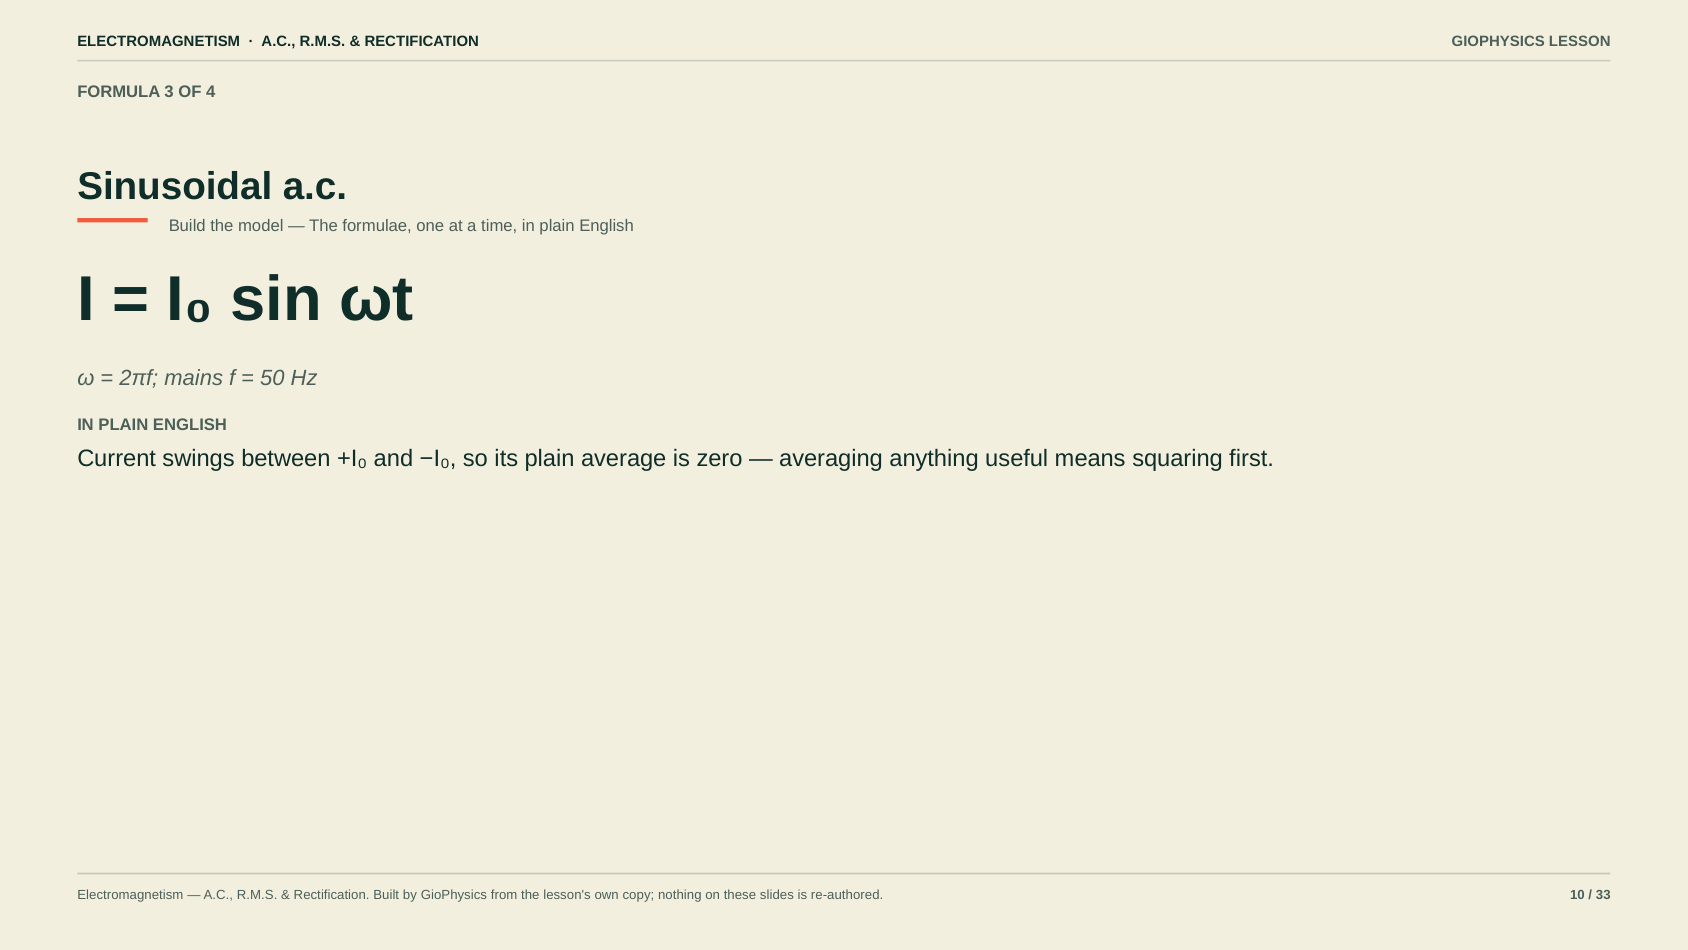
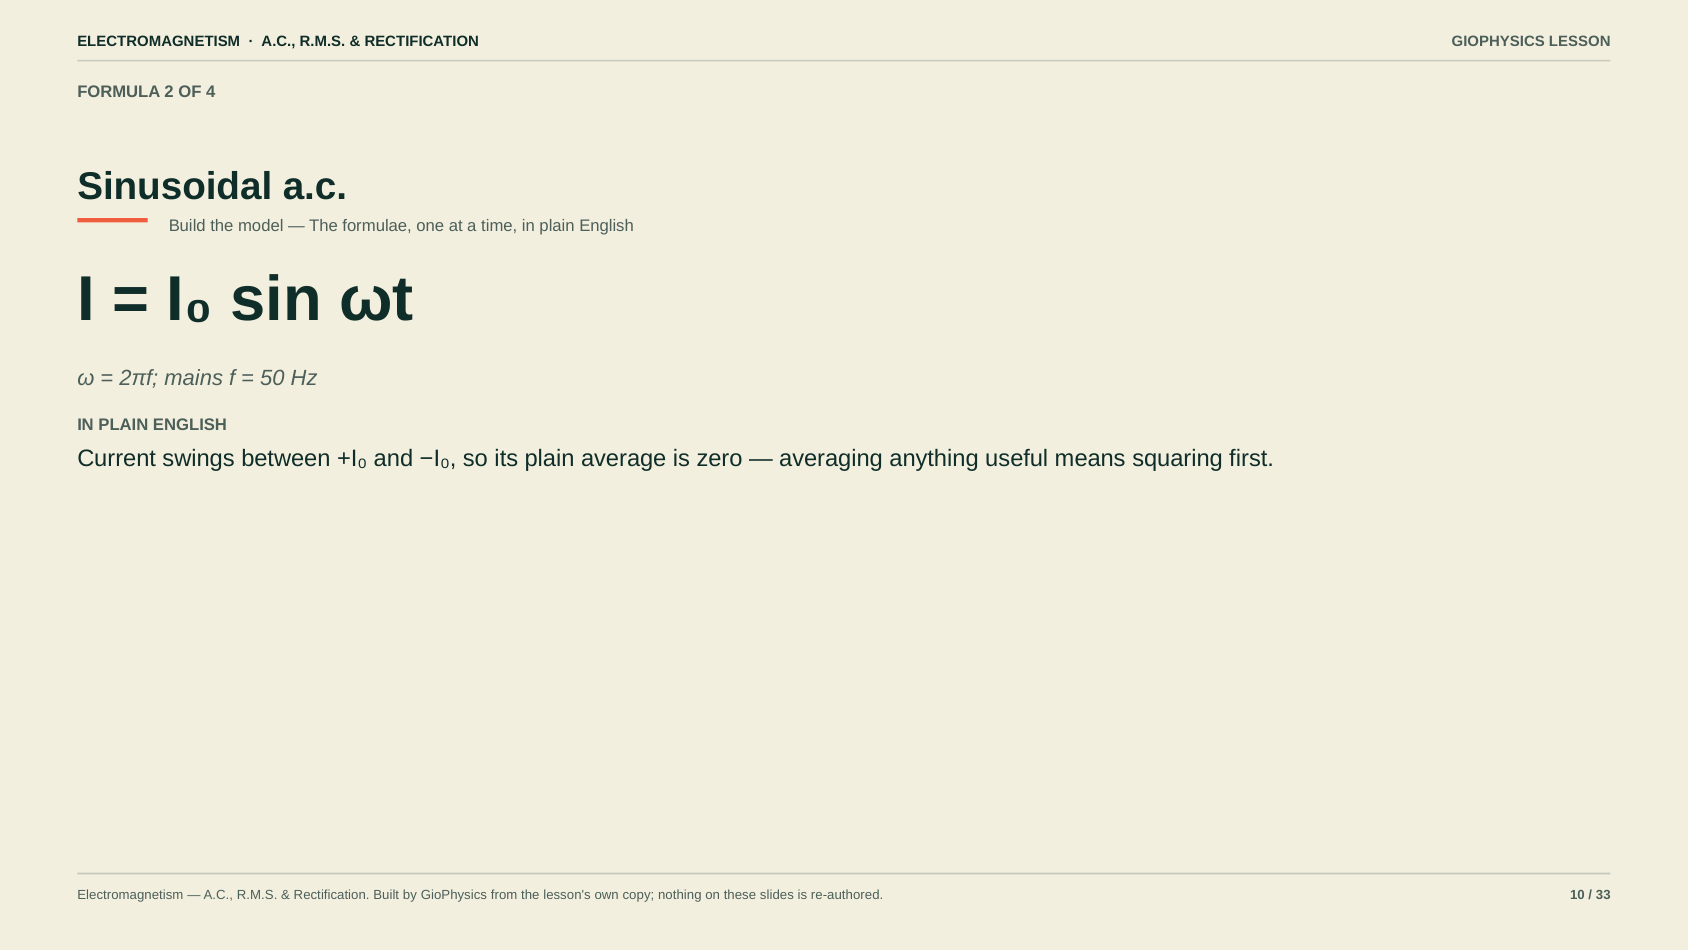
3: 3 -> 2 (169, 92)
